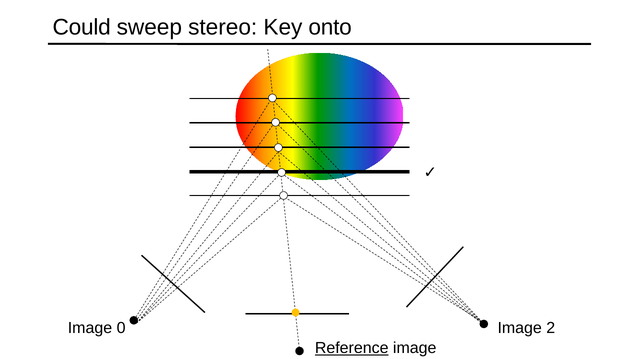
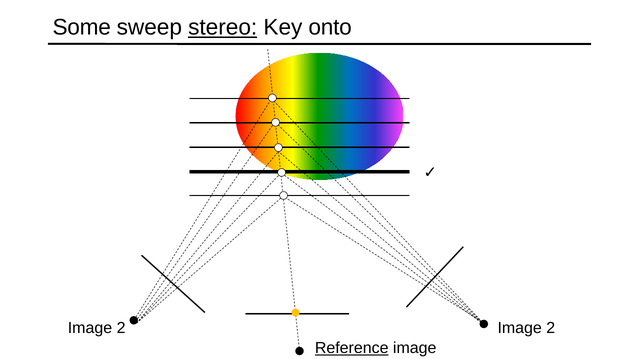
Could: Could -> Some (82, 28)
stereo underline: none -> present (223, 28)
0: 0 -> 2 (121, 328)
